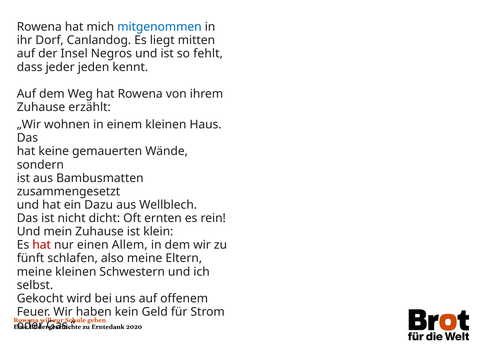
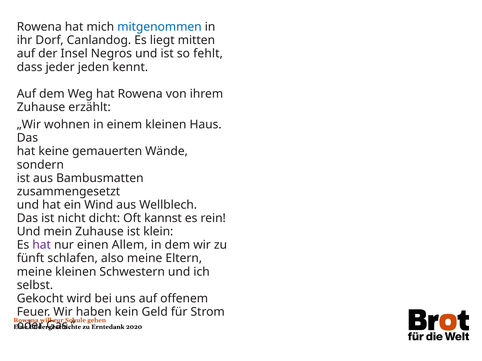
Dazu: Dazu -> Wind (99, 205)
ernten: ernten -> kannst (163, 219)
hat colour: red -> purple (42, 245)
